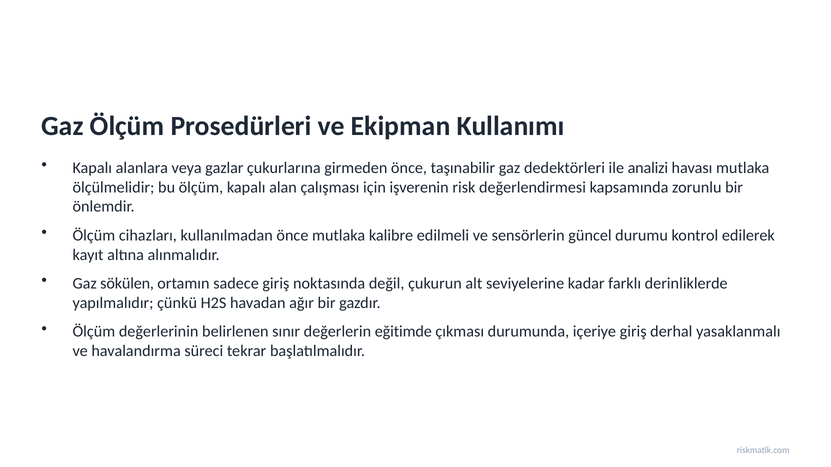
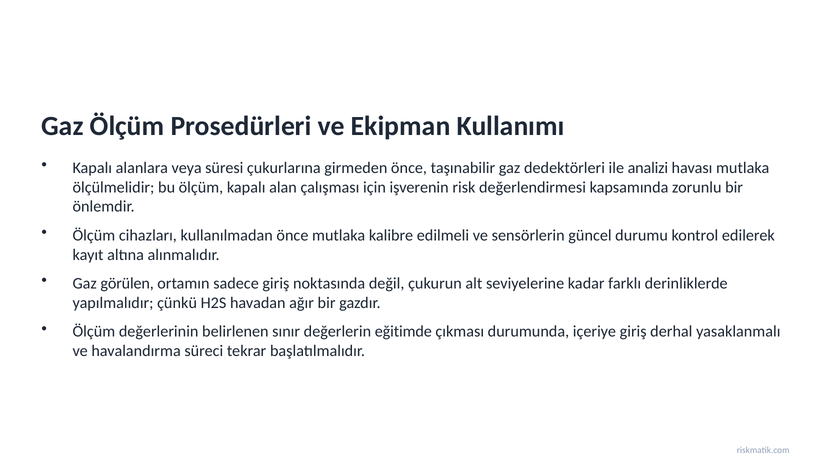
gazlar: gazlar -> süresi (224, 168)
sökülen: sökülen -> görülen (127, 284)
